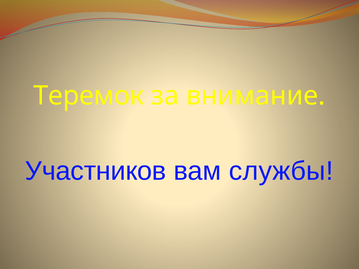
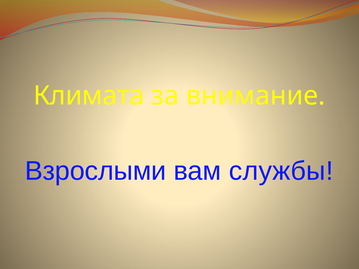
Теремок: Теремок -> Климата (89, 96)
Участников: Участников -> Взрослыми (96, 171)
